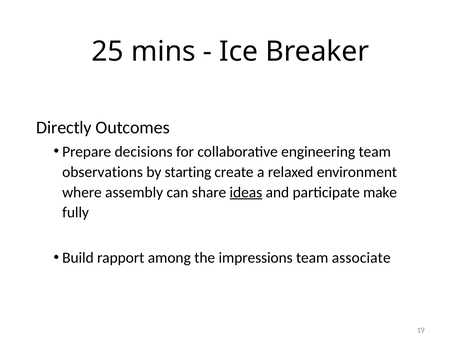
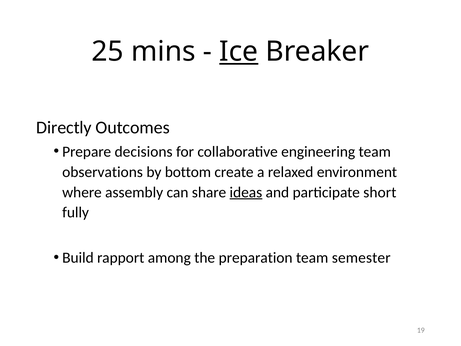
Ice underline: none -> present (239, 52)
starting: starting -> bottom (188, 172)
make: make -> short (380, 192)
impressions: impressions -> preparation (256, 258)
associate: associate -> semester (361, 258)
